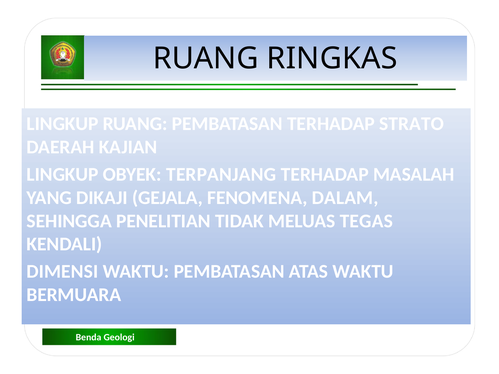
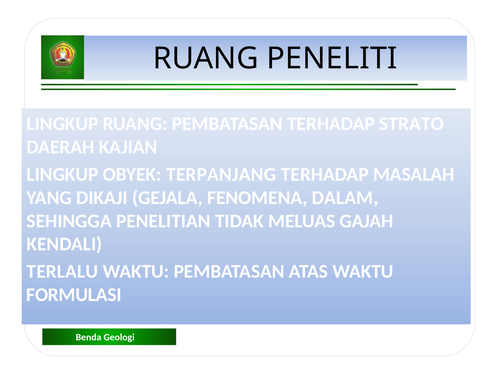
RINGKAS: RINGKAS -> PENELITI (332, 59)
TEGAS: TEGAS -> GAJAH (366, 221)
DIMENSI: DIMENSI -> TERLALU (62, 272)
BERMUARA: BERMUARA -> FORMULASI (74, 295)
